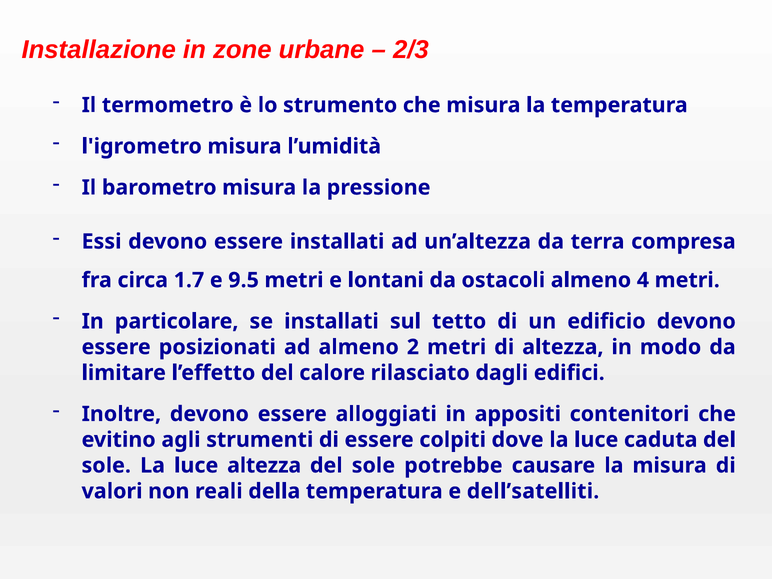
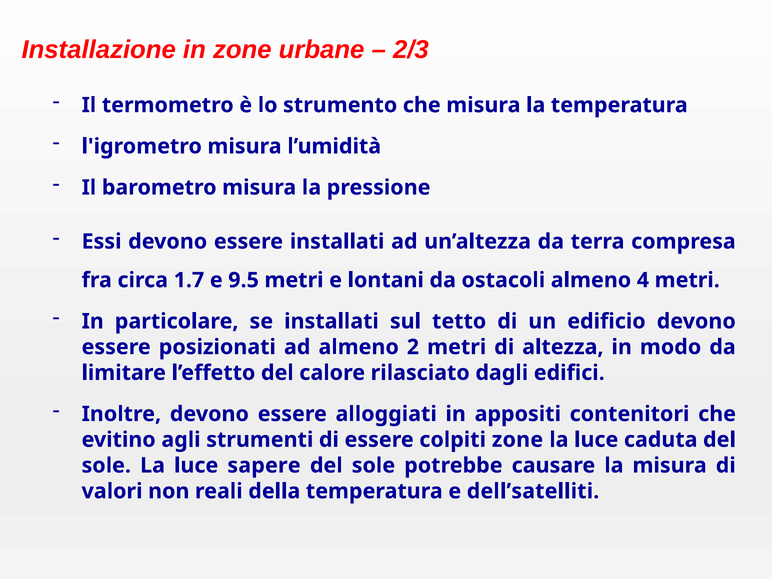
colpiti dove: dove -> zone (517, 440)
luce altezza: altezza -> sapere (264, 465)
